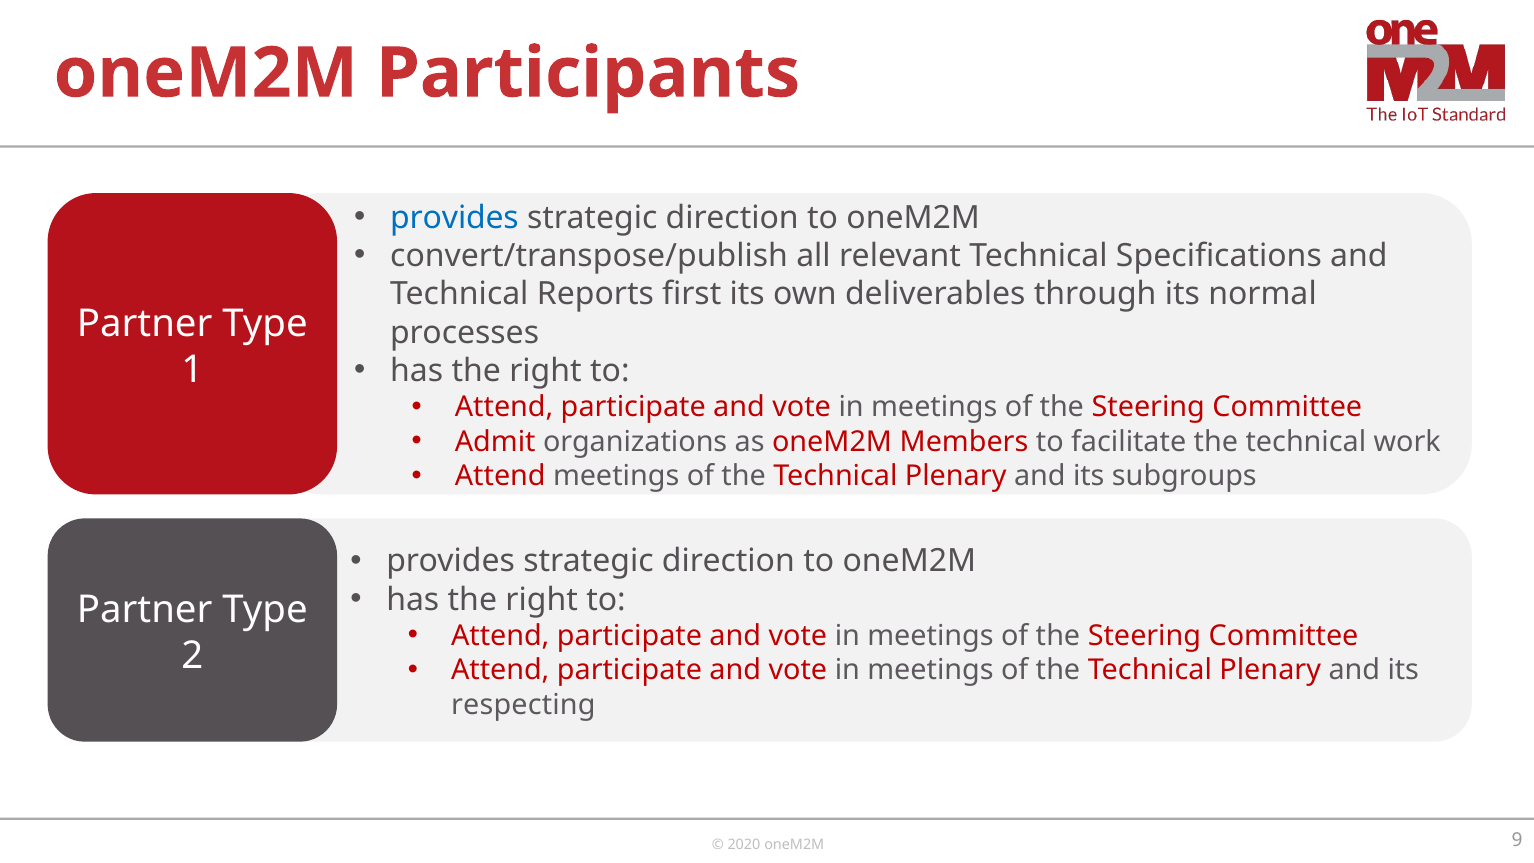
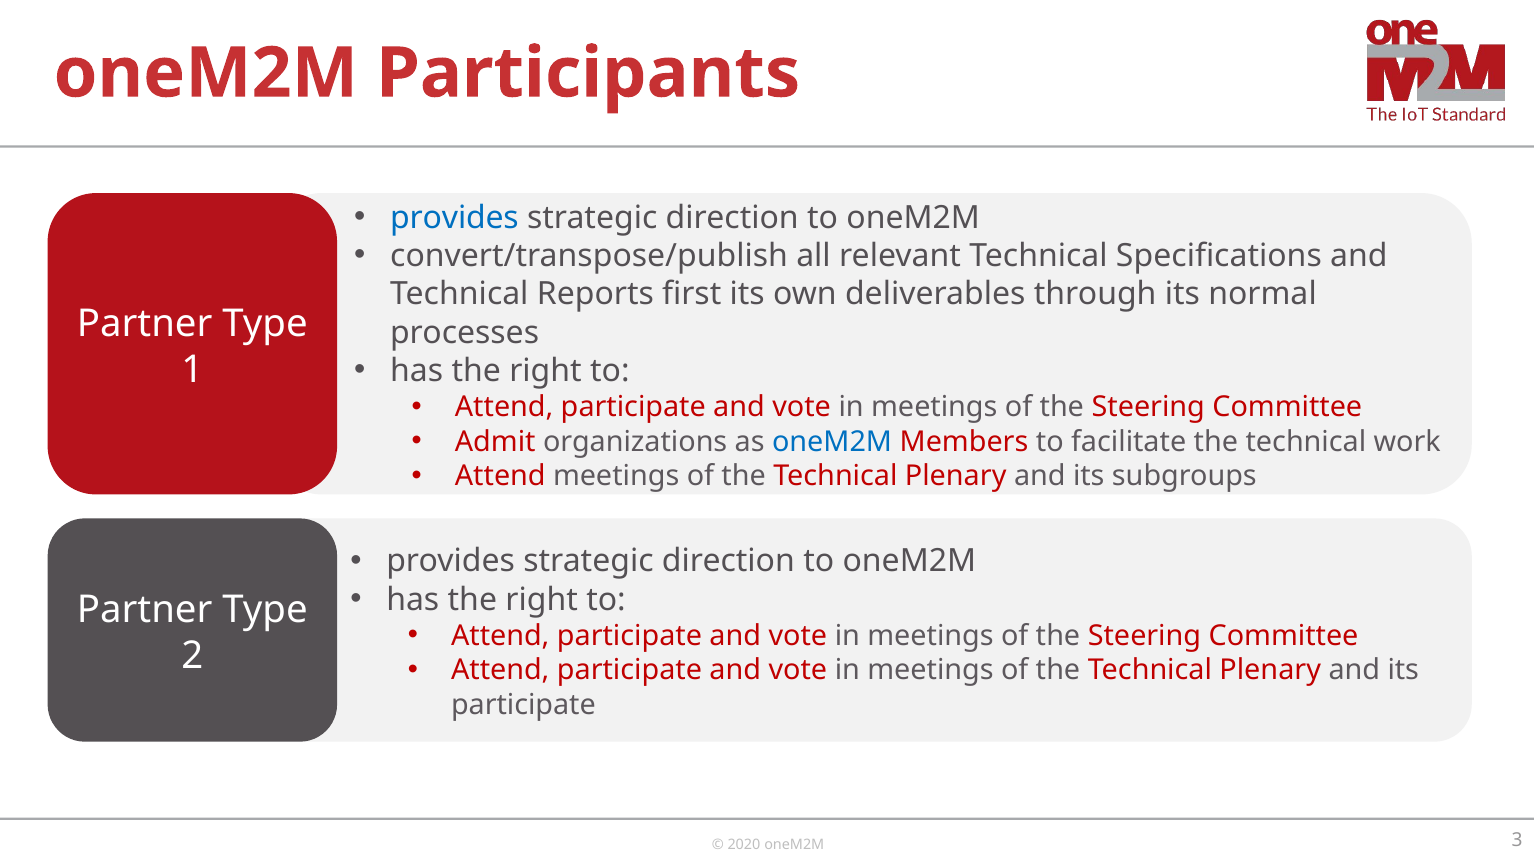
oneM2M colour: red -> blue (832, 442)
respecting: respecting -> participate (523, 705)
9: 9 -> 3 (1517, 840)
